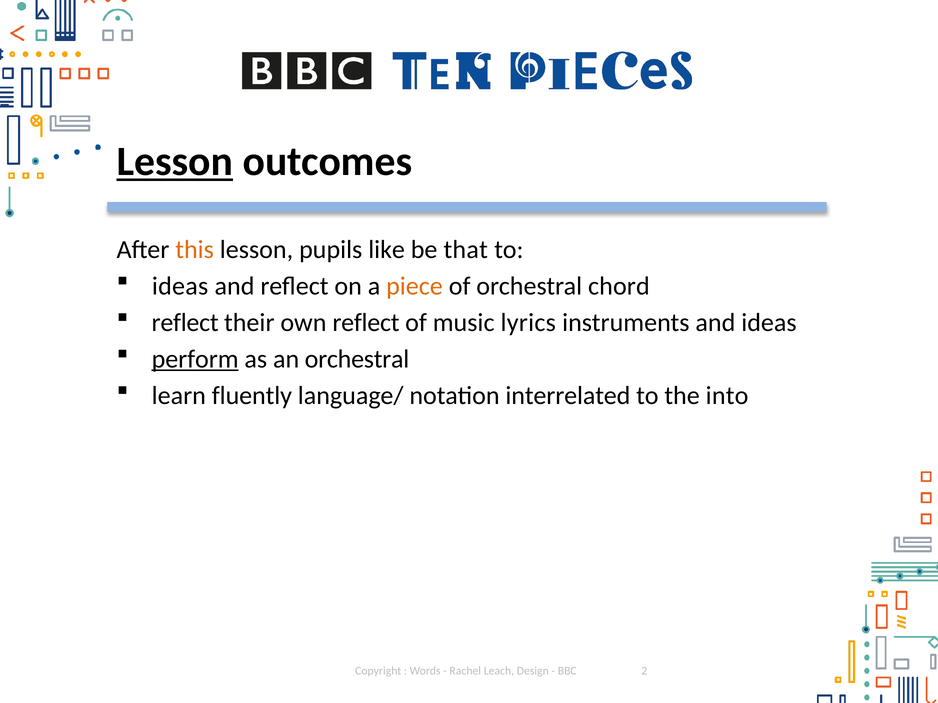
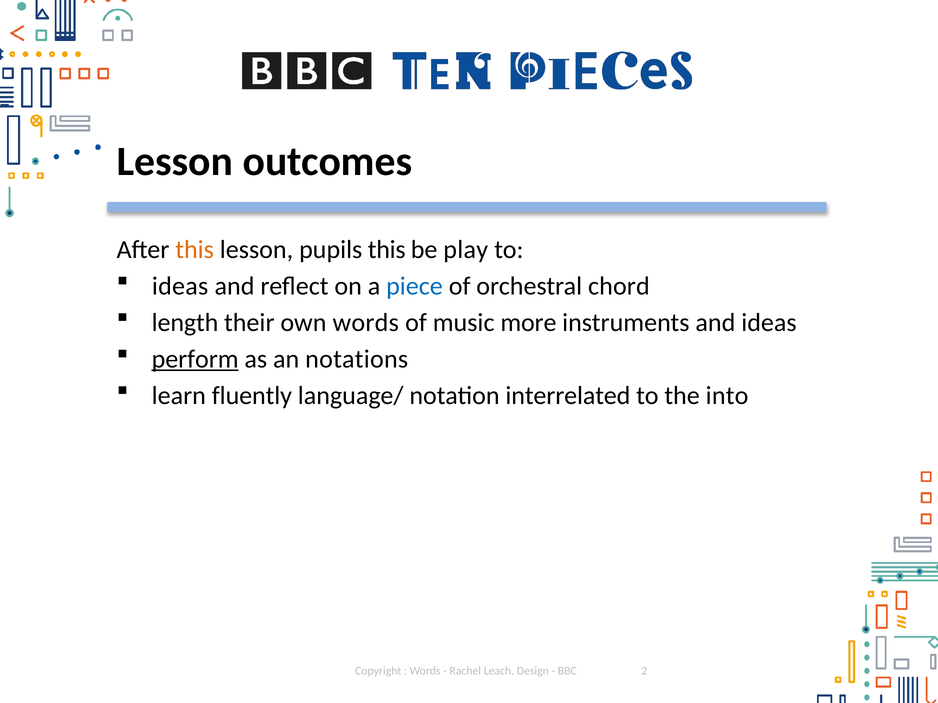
Lesson underline: present -> none (175, 162)
pupils like: like -> this (387, 250)
that: that -> play (466, 250)
piece colour: orange -> blue (414, 286)
reflect: reflect -> length (185, 323)
own reflect: reflect -> words (366, 323)
lyrics: lyrics -> more (528, 323)
an orchestral: orchestral -> notations (357, 359)
